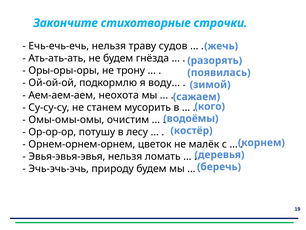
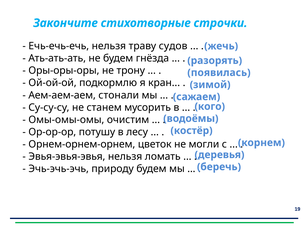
воду: воду -> кран (164, 83)
неохота: неохота -> стонали (119, 95)
малёк: малёк -> могли (204, 144)
